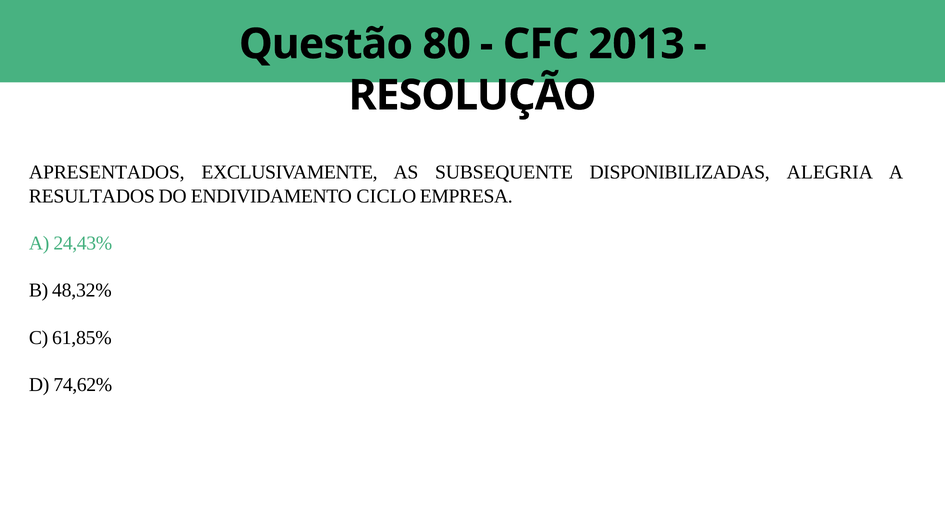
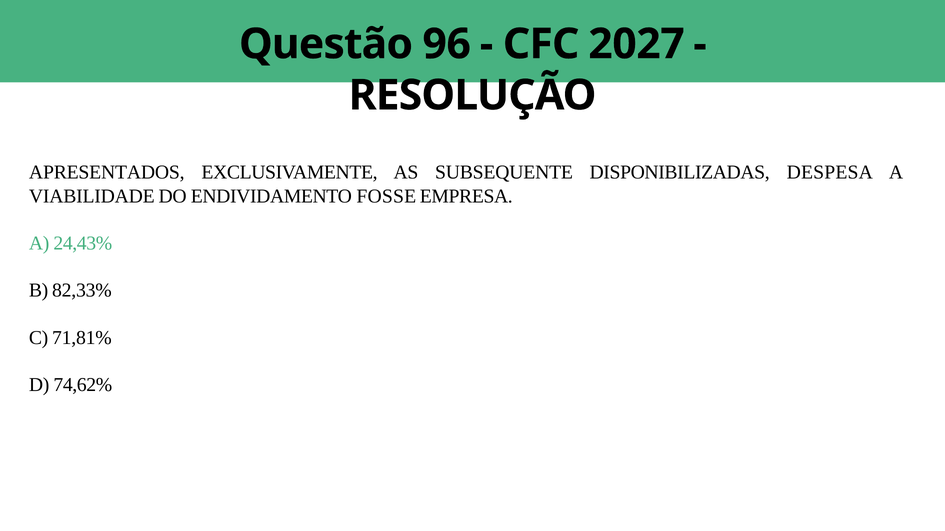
80: 80 -> 96 (447, 44)
2013: 2013 -> 2027 (637, 44)
ALEGRIA: ALEGRIA -> DESPESA (830, 173)
RESULTADOS: RESULTADOS -> VIABILIDADE (92, 196)
CICLO: CICLO -> FOSSE (386, 196)
48,32%: 48,32% -> 82,33% (82, 291)
61,85%: 61,85% -> 71,81% (82, 338)
